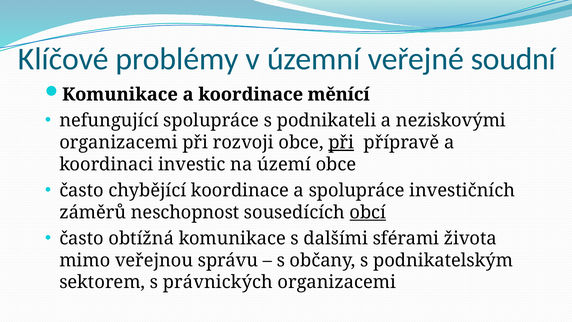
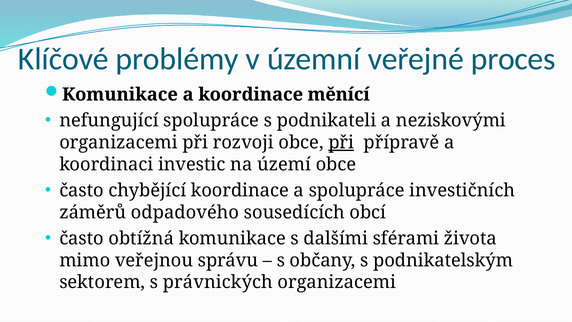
soudní: soudní -> proces (513, 59)
neschopnost: neschopnost -> odpadového (185, 212)
obcí underline: present -> none (368, 212)
